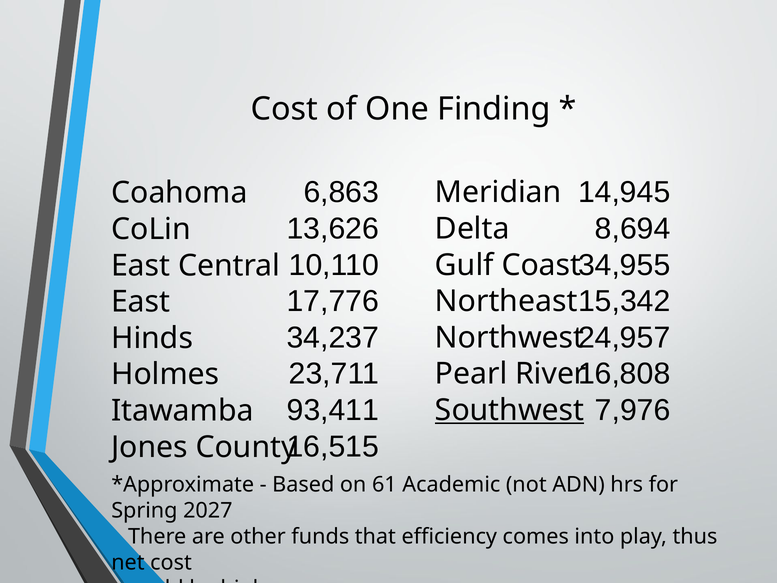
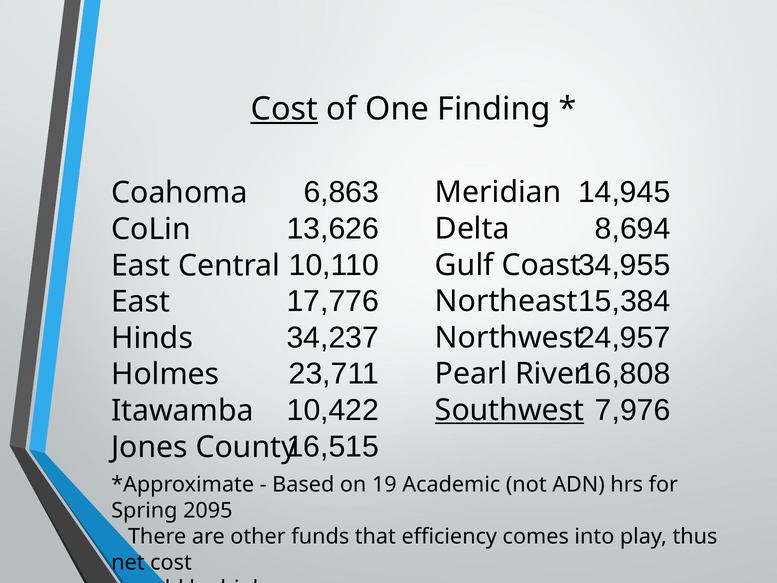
Cost underline: none -> present (284, 109)
15,342: 15,342 -> 15,384 (624, 301)
93,411: 93,411 -> 10,422 (333, 410)
61: 61 -> 19 (384, 484)
2027: 2027 -> 2095 (208, 510)
